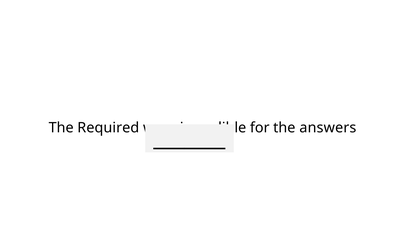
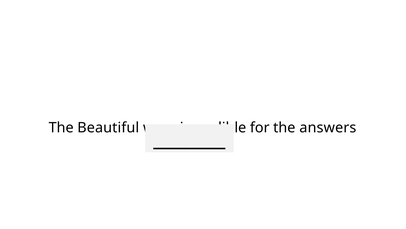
Required: Required -> Beautiful (108, 127)
